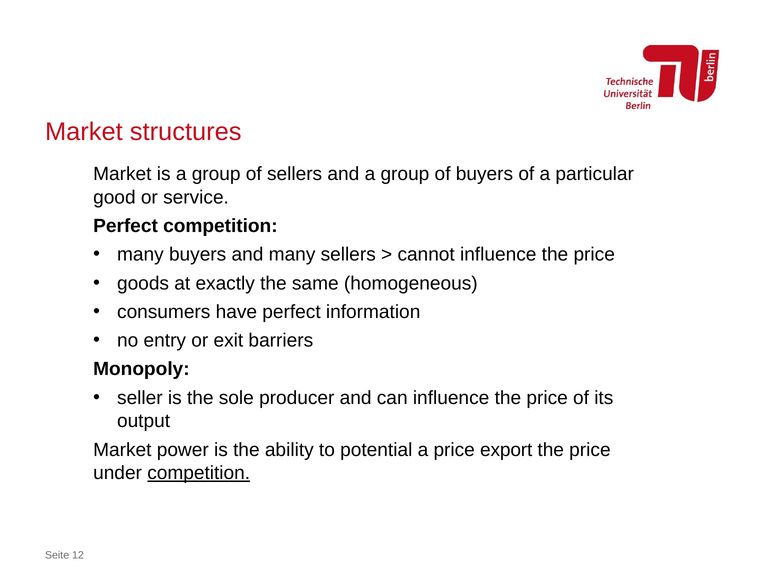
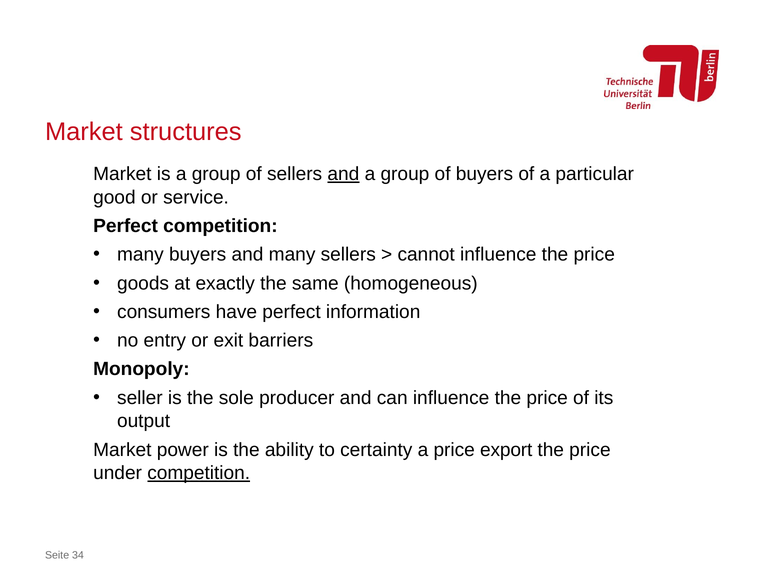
and underline: none -> present (343, 174)
potential: potential -> certainty (376, 450)
12: 12 -> 34 (78, 555)
